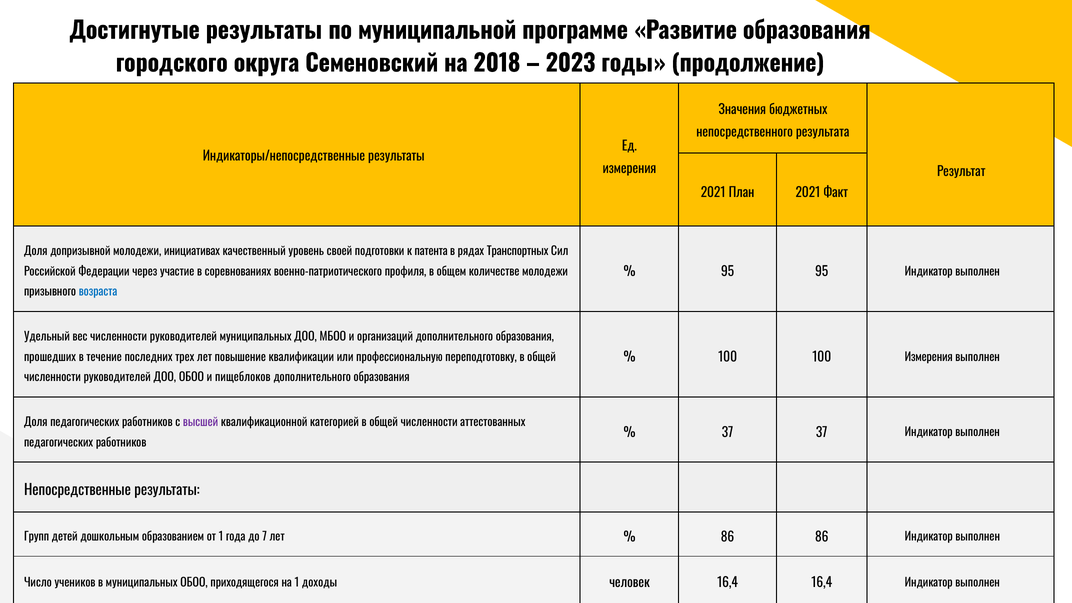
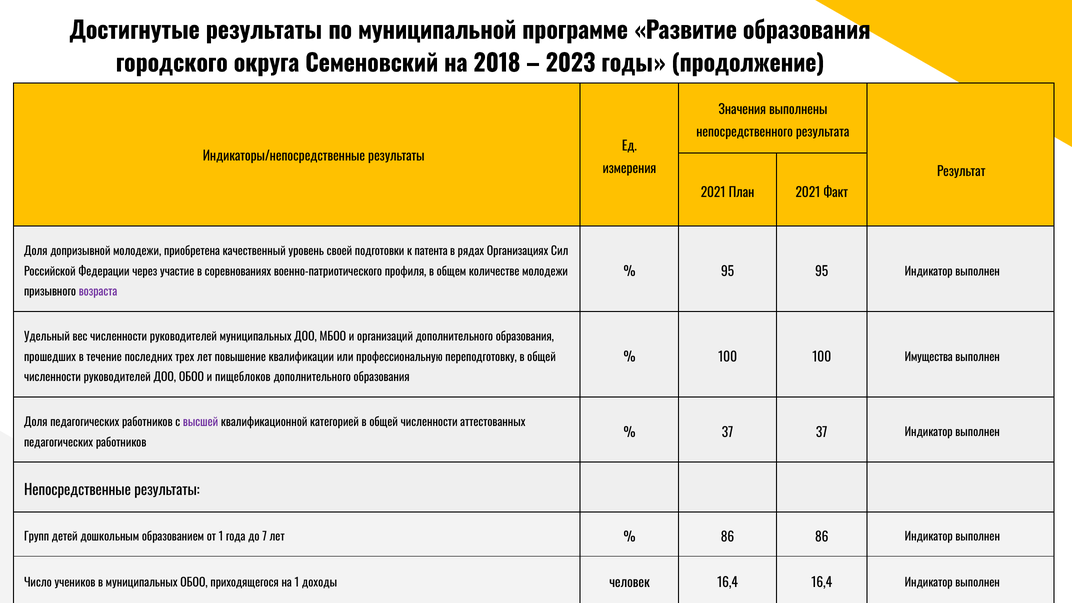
бюджетных: бюджетных -> выполнены (798, 110)
инициативах: инициативах -> приобретена (192, 251)
Транспортных: Транспортных -> Организациях (518, 251)
возраста colour: blue -> purple (98, 292)
100 Измерения: Измерения -> Имущества (929, 357)
